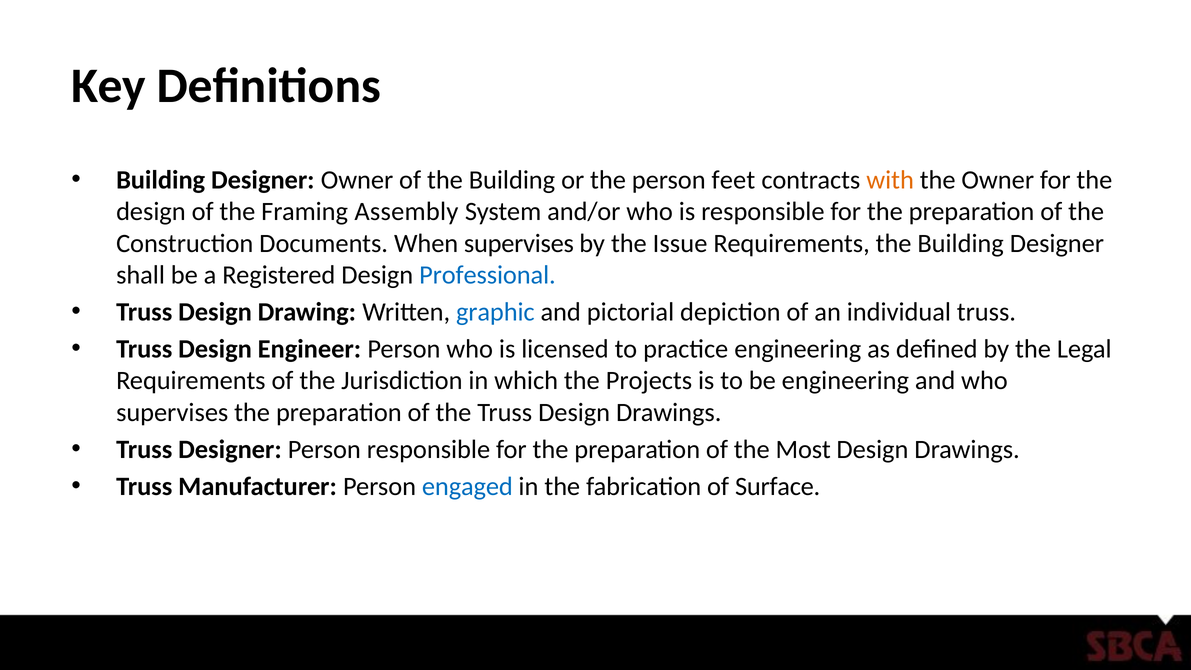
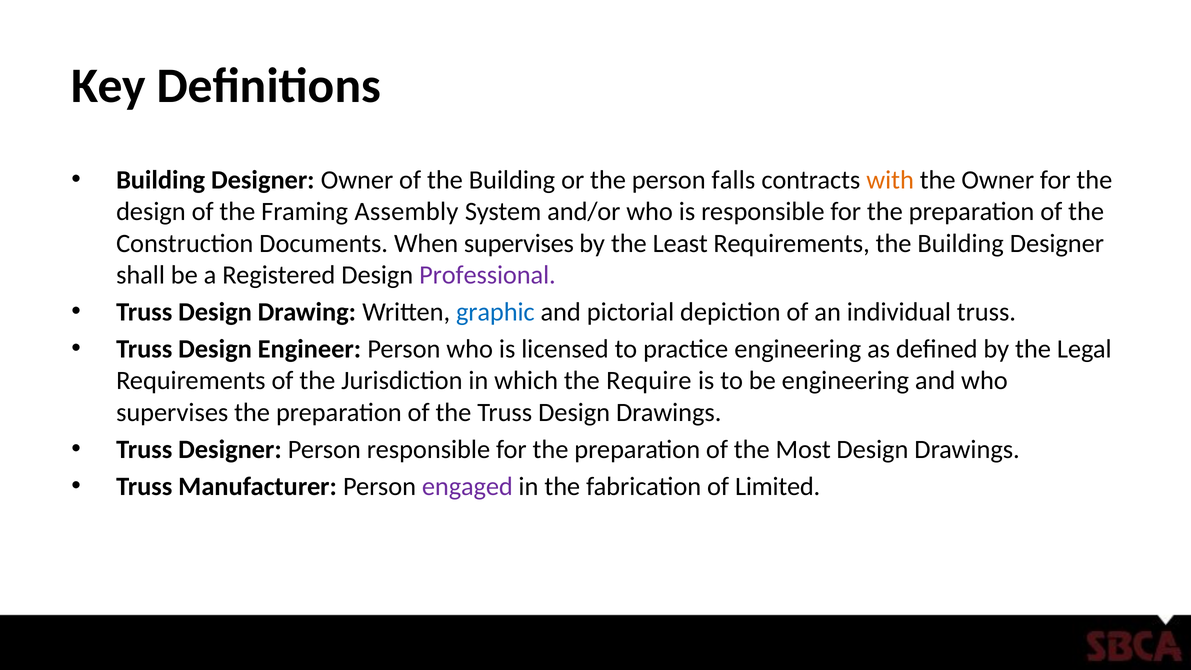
feet: feet -> falls (733, 180)
Issue: Issue -> Least (680, 243)
Professional colour: blue -> purple (487, 275)
Projects: Projects -> Require (649, 381)
engaged colour: blue -> purple (467, 486)
Surface: Surface -> Limited (778, 486)
